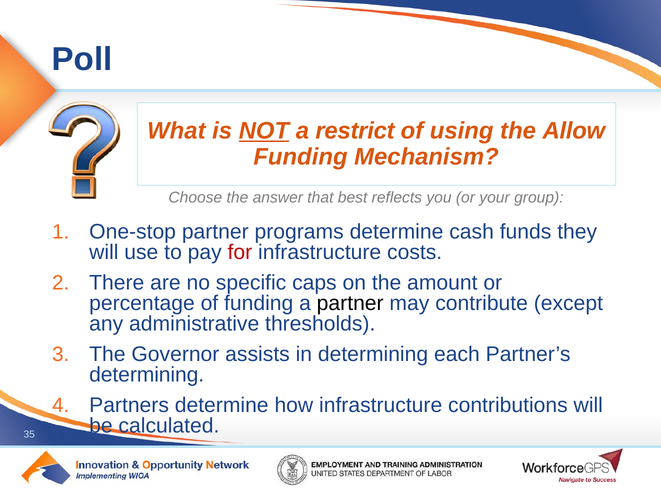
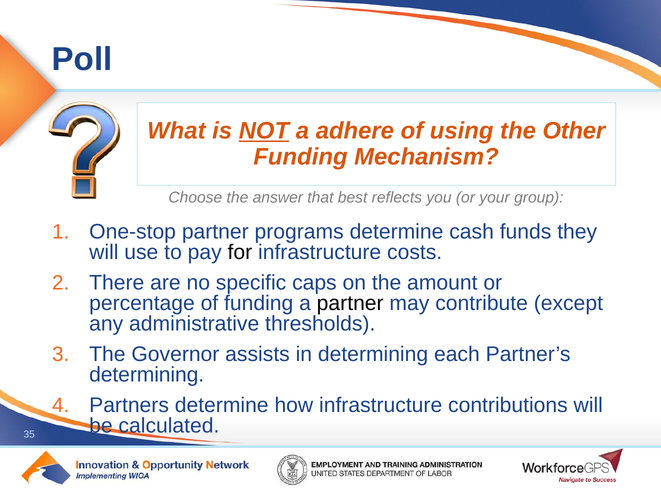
restrict: restrict -> adhere (355, 131)
Allow: Allow -> Other (574, 131)
for colour: red -> black (240, 252)
